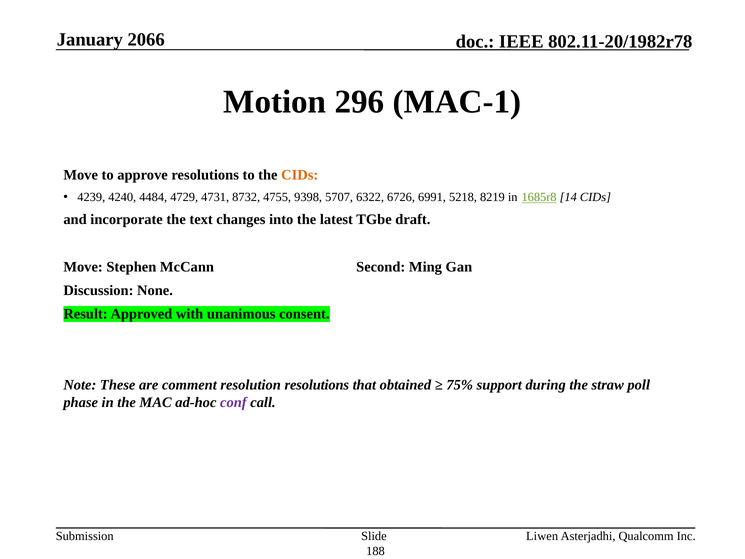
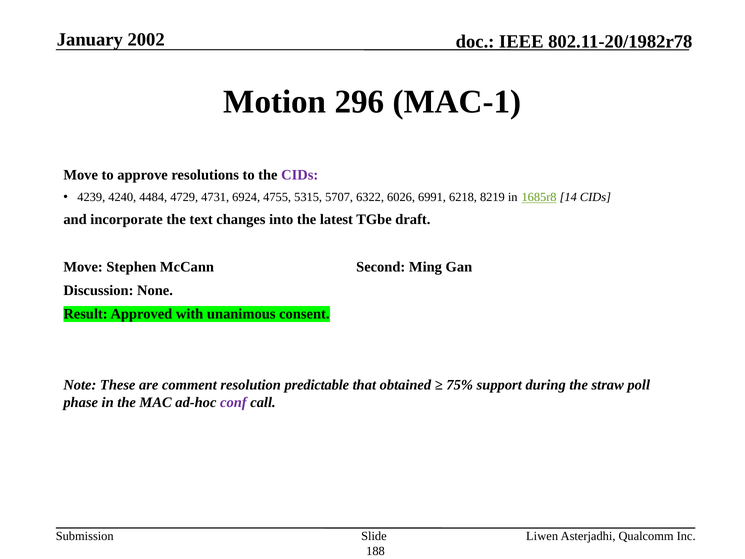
2066: 2066 -> 2002 (146, 39)
CIDs colour: orange -> purple (300, 175)
8732: 8732 -> 6924 (246, 197)
9398: 9398 -> 5315 (308, 197)
6726: 6726 -> 6026 (401, 197)
5218: 5218 -> 6218 (463, 197)
resolution resolutions: resolutions -> predictable (317, 385)
